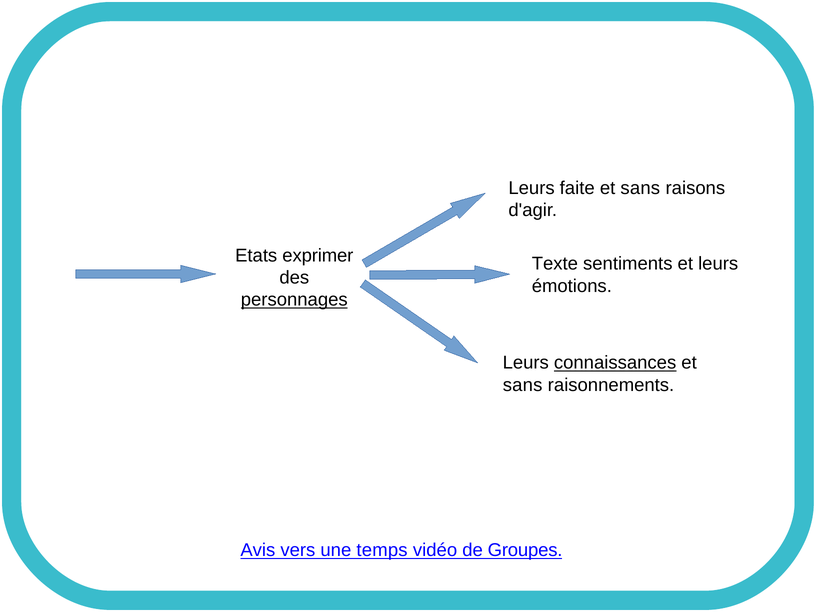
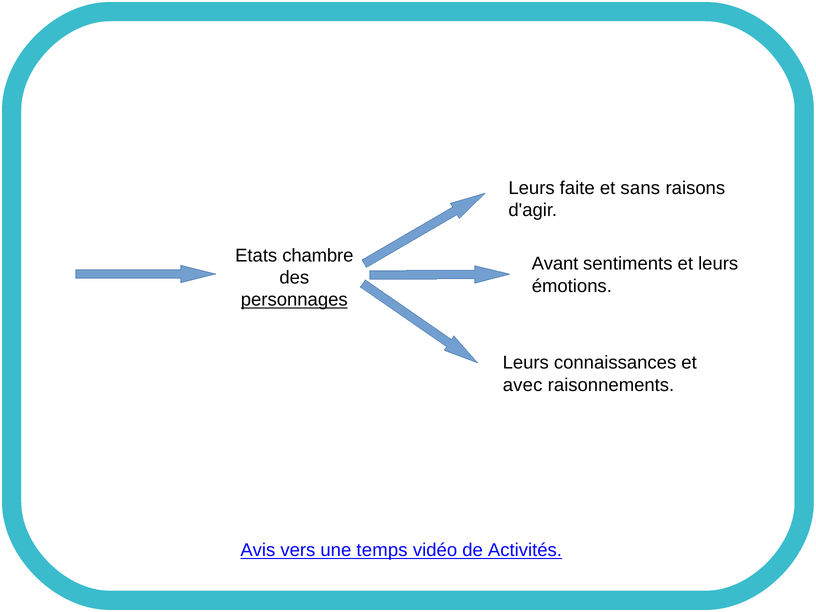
exprimer: exprimer -> chambre (318, 255)
Texte: Texte -> Avant (555, 264)
connaissances underline: present -> none (615, 363)
sans: sans -> avec (523, 385)
Groupes: Groupes -> Activités (525, 550)
